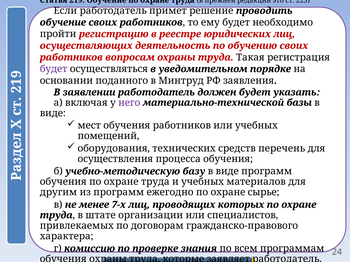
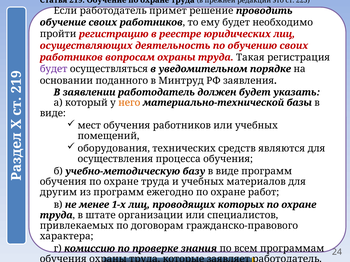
включая: включая -> который (86, 103)
него colour: purple -> orange (129, 103)
перечень: перечень -> являются (282, 149)
сырье: сырье -> работ (263, 193)
7-х: 7-х -> 1-х (119, 205)
